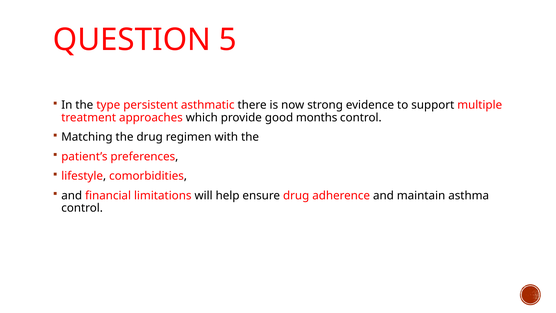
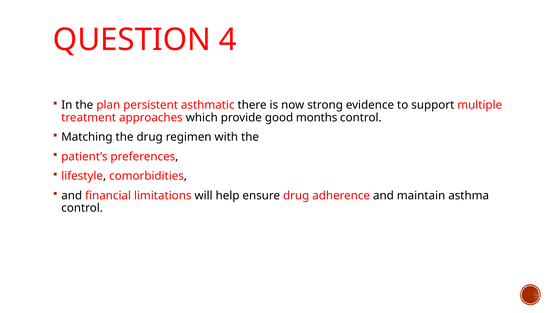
5: 5 -> 4 (228, 40)
type: type -> plan (108, 105)
